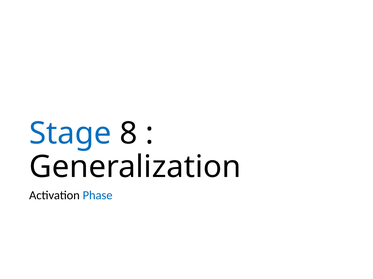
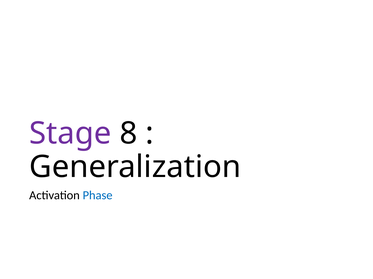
Stage colour: blue -> purple (70, 134)
